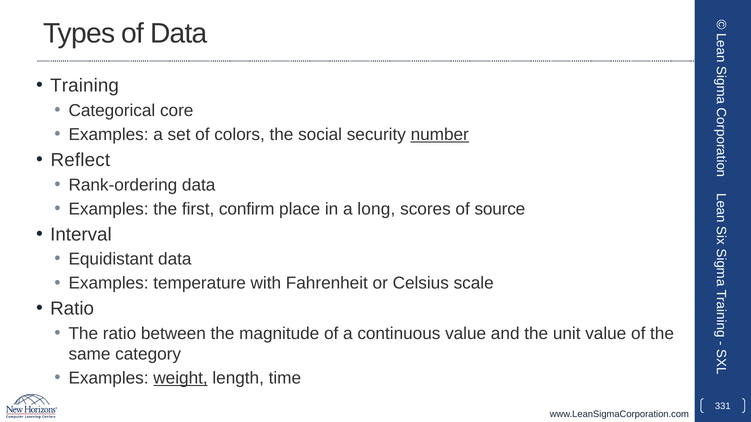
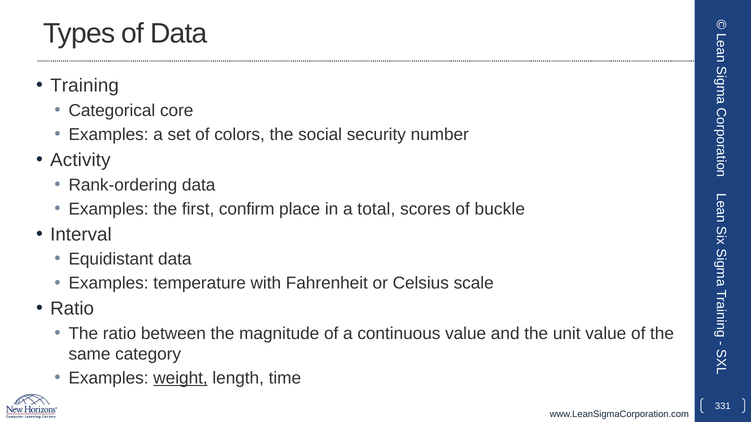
number underline: present -> none (440, 135)
Reflect: Reflect -> Activity (80, 160)
long: long -> total (376, 209)
source: source -> buckle (500, 209)
